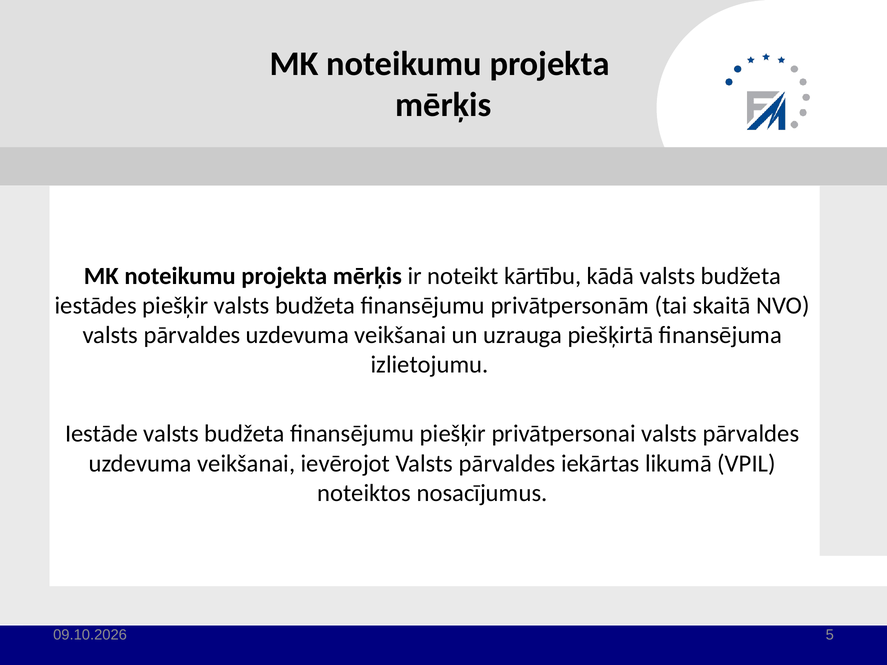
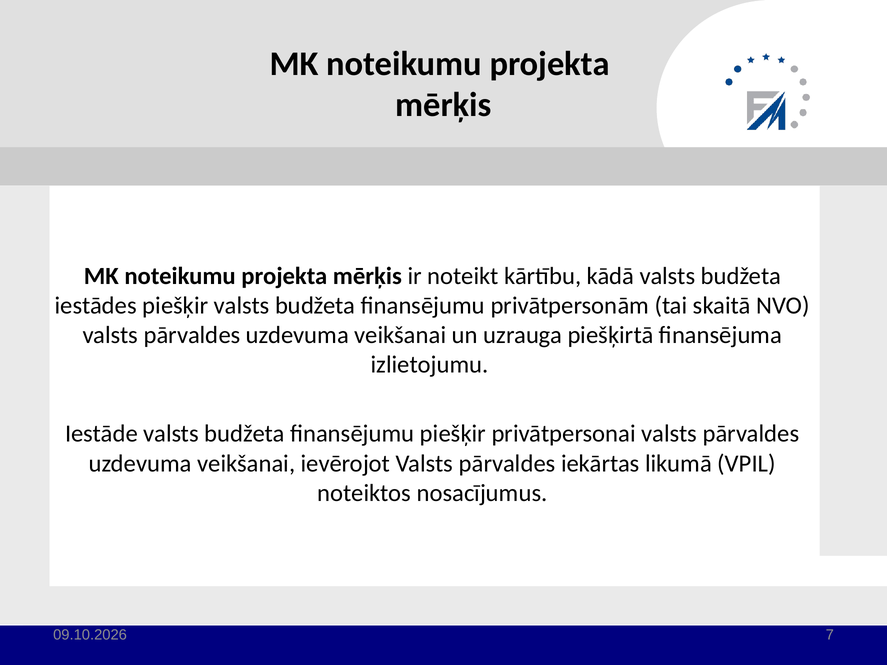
5: 5 -> 7 (830, 635)
